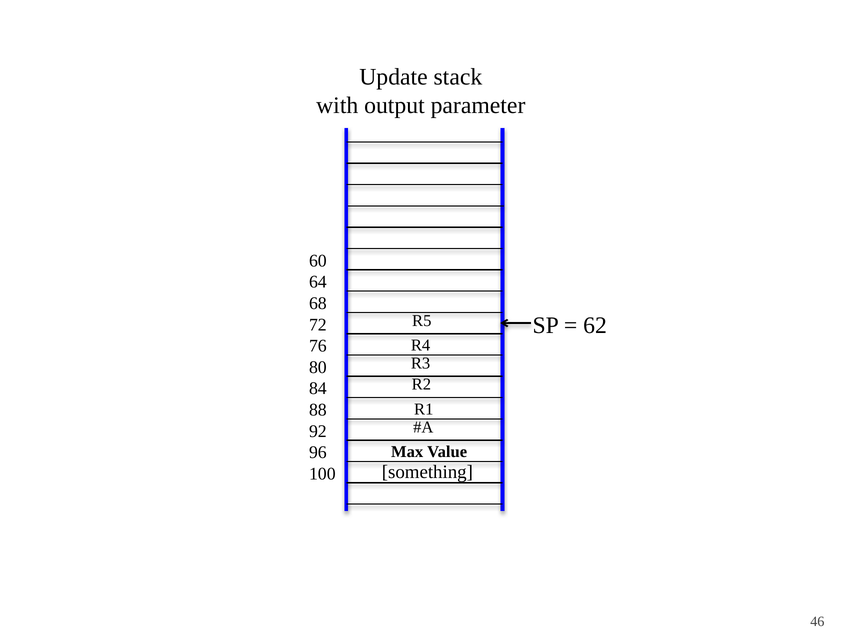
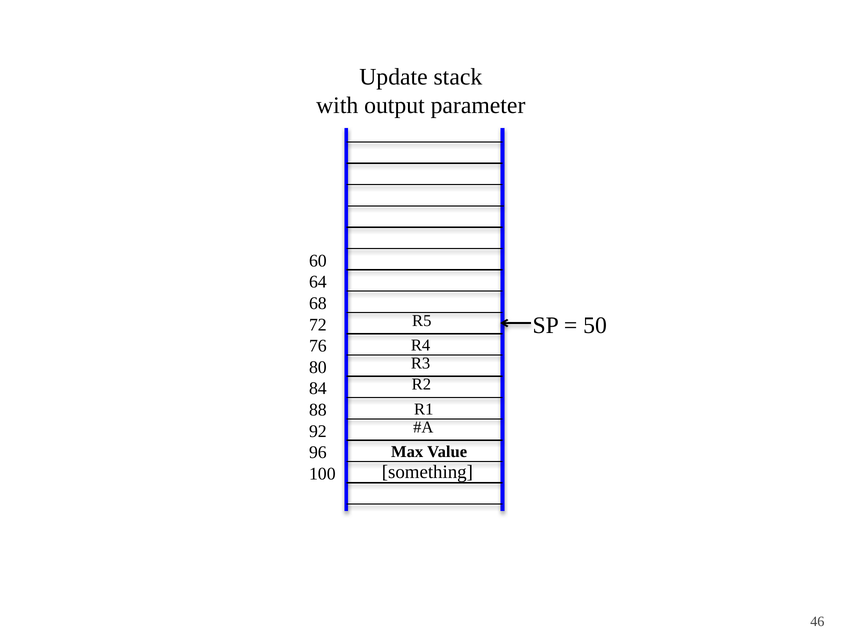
62: 62 -> 50 (595, 325)
